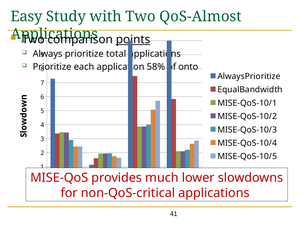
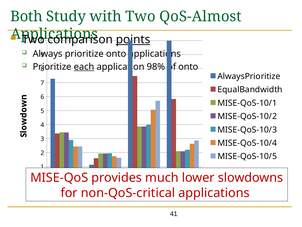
Easy: Easy -> Both (27, 16)
prioritize total: total -> onto (116, 54)
each underline: none -> present (84, 67)
58%: 58% -> 98% (156, 67)
